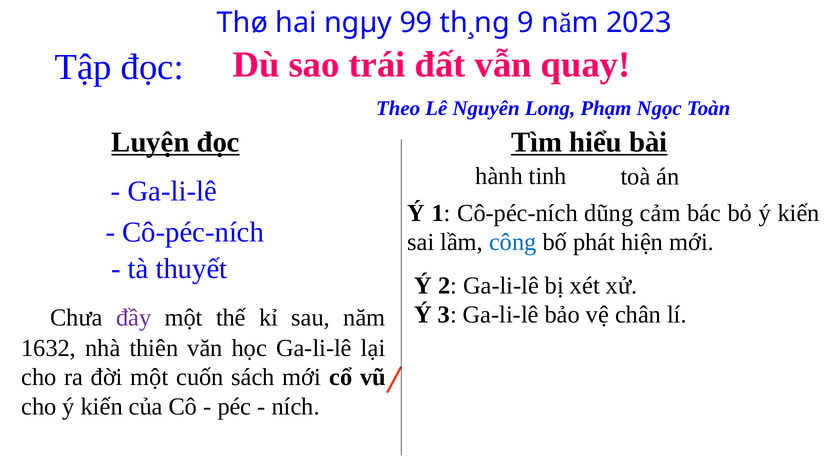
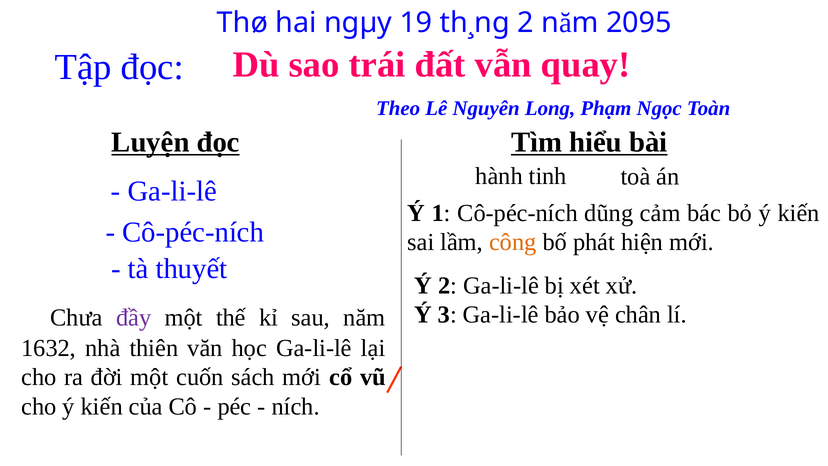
99: 99 -> 19 (416, 23)
th¸ng 9: 9 -> 2 (525, 23)
2023: 2023 -> 2095 (639, 23)
công colour: blue -> orange (513, 242)
